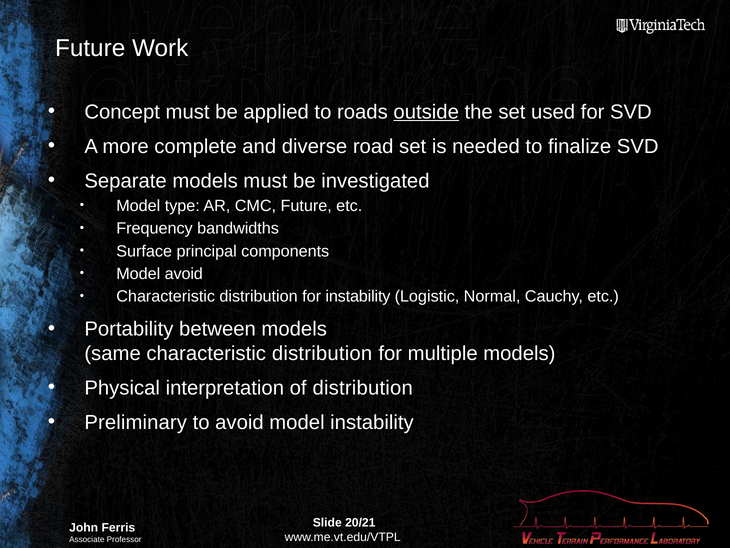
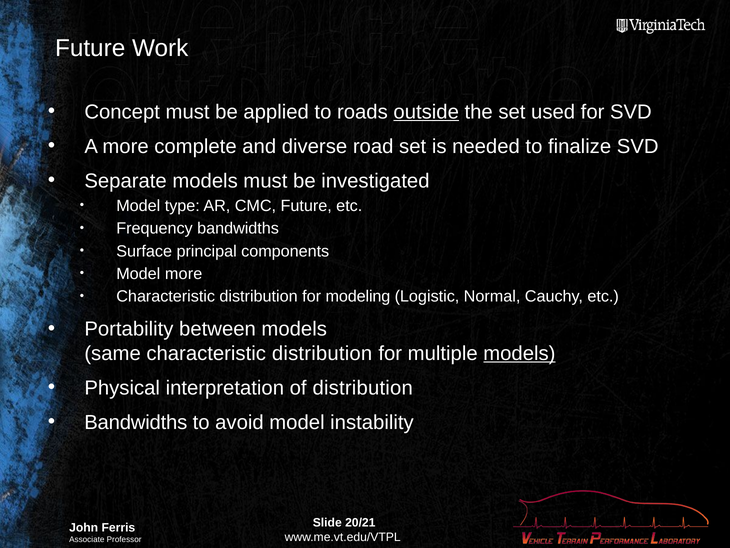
Model avoid: avoid -> more (184, 274)
for instability: instability -> modeling (358, 296)
models underline: none -> present (519, 353)
Preliminary: Preliminary -> Bandwidths (136, 422)
